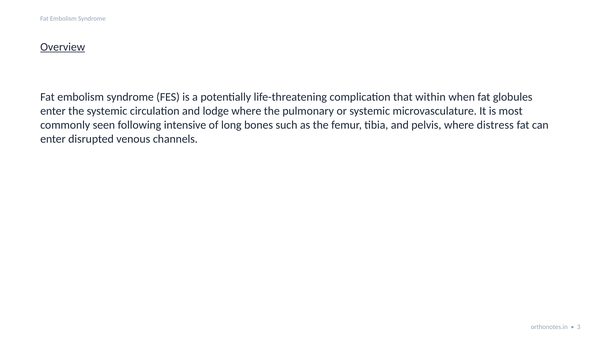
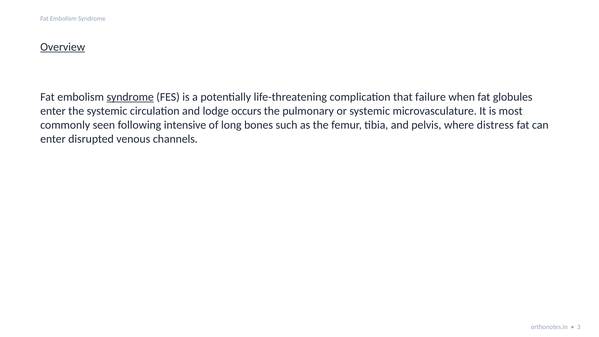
syndrome underline: none -> present (130, 97)
within: within -> failure (431, 97)
lodge where: where -> occurs (246, 111)
